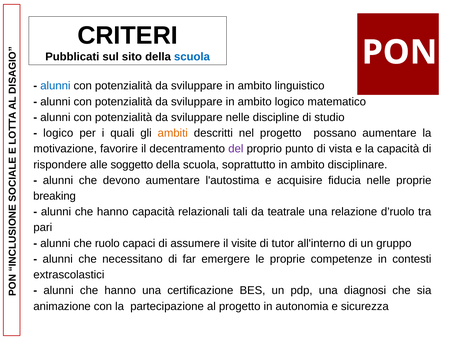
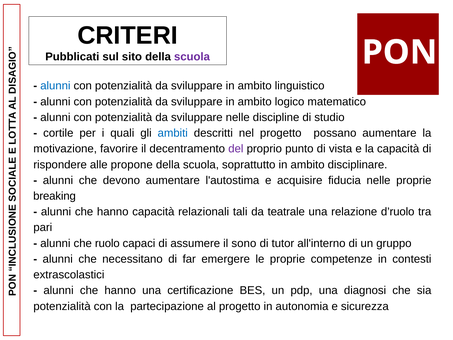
scuola colour: blue -> purple (192, 57)
logico: logico -> cortile (58, 133)
ambiti colour: orange -> blue (173, 133)
soggetto: soggetto -> propone (132, 164)
visite: visite -> sono (244, 243)
animazione: animazione -> potenzialità (62, 306)
